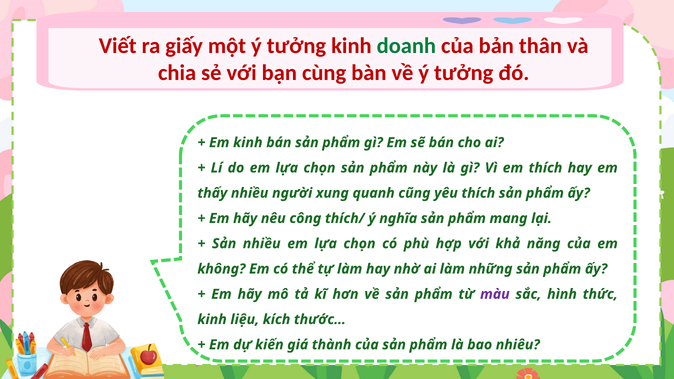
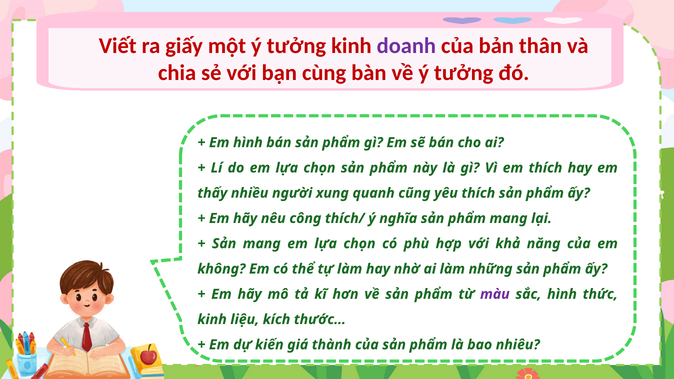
doanh colour: green -> purple (406, 46)
Em kinh: kinh -> hình (248, 143)
Sản nhiều: nhiều -> mang (262, 244)
